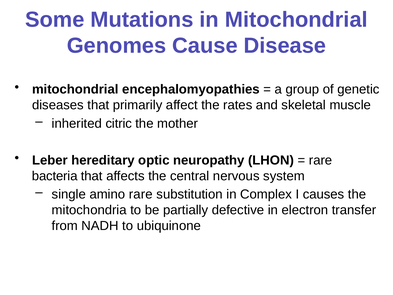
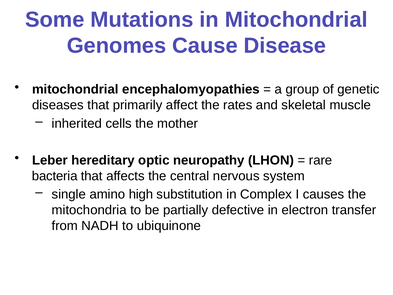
citric: citric -> cells (119, 123)
amino rare: rare -> high (141, 194)
